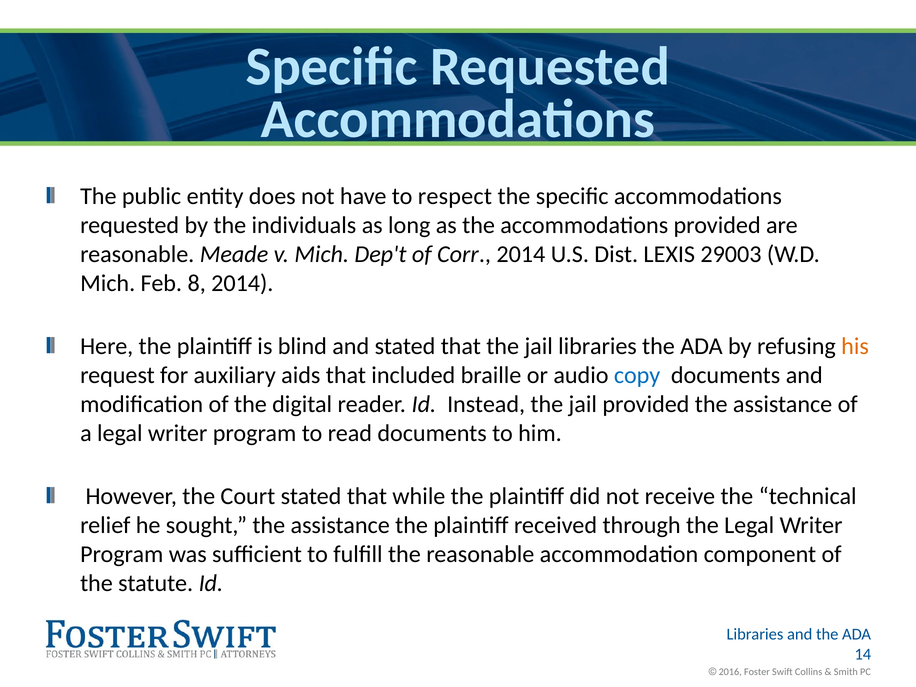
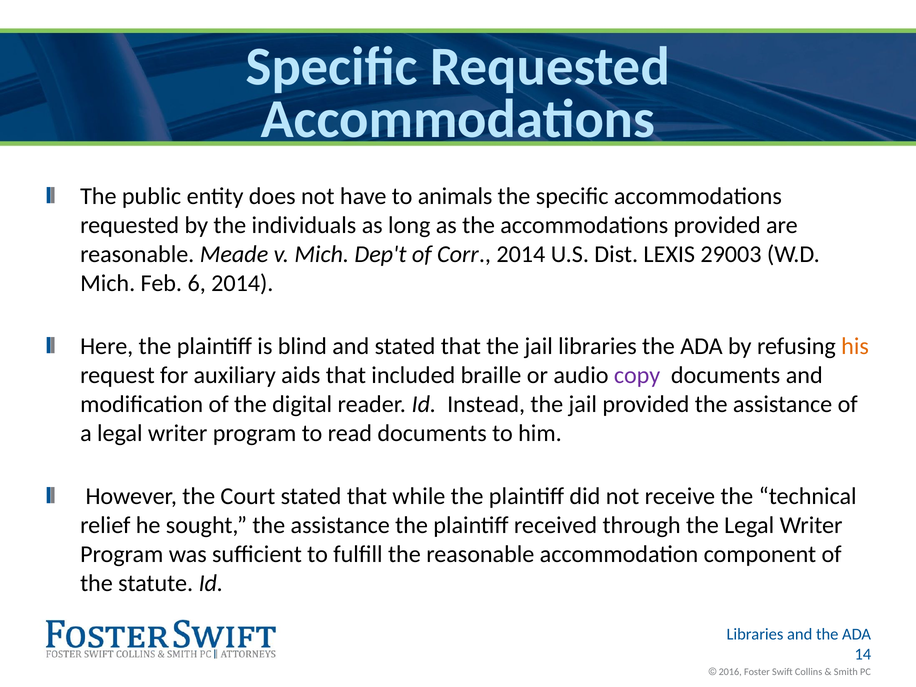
respect: respect -> animals (455, 196)
8: 8 -> 6 (197, 283)
copy colour: blue -> purple (637, 375)
